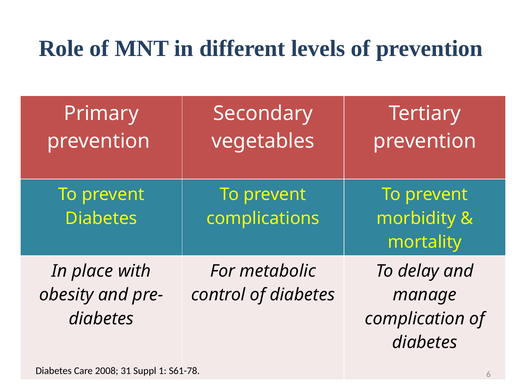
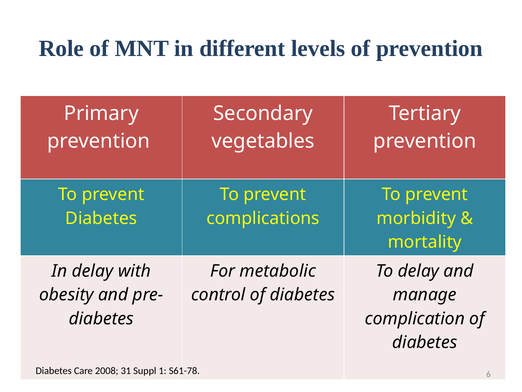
In place: place -> delay (93, 271)
